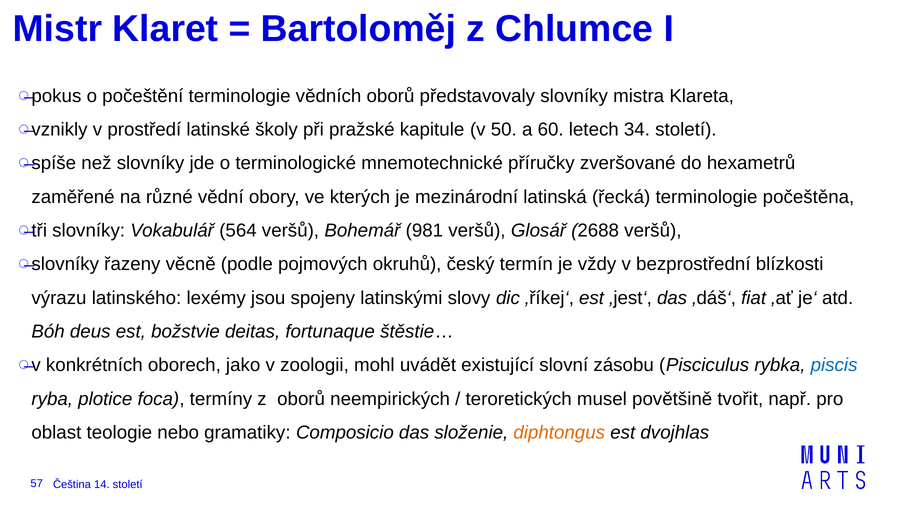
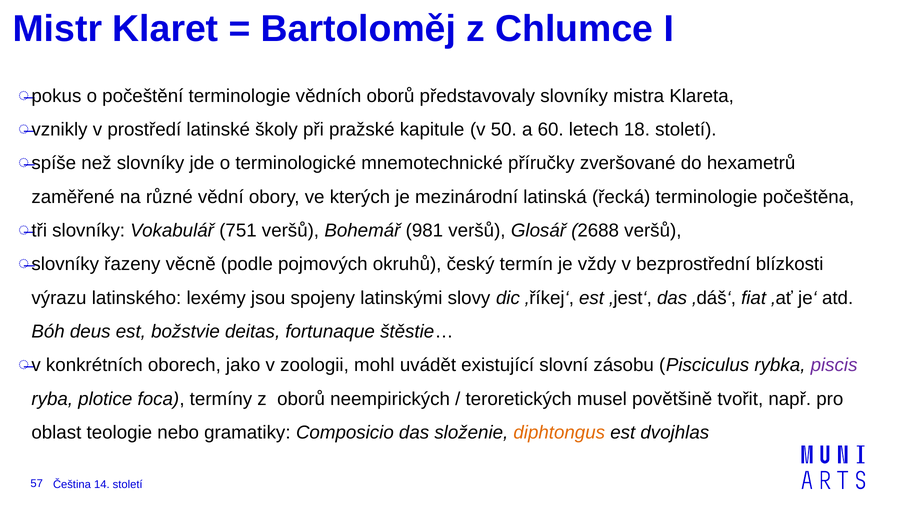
34: 34 -> 18 (637, 130)
564: 564 -> 751 (238, 231)
piscis colour: blue -> purple (834, 365)
